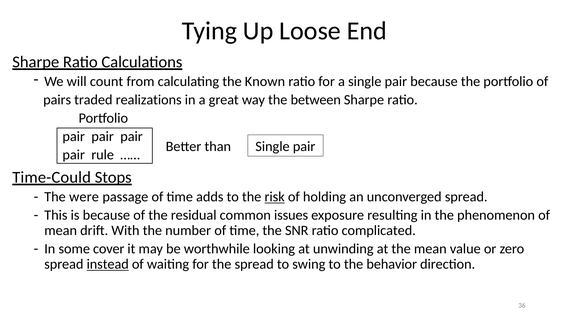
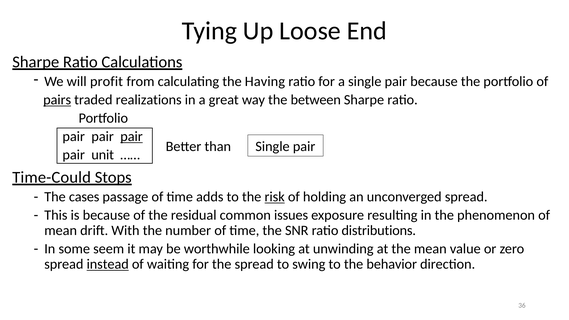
count: count -> profit (106, 82)
Known: Known -> Having (265, 82)
pairs underline: none -> present (57, 100)
pair underline: none -> present (132, 137)
rule: rule -> unit (103, 155)
were: were -> cases (84, 197)
complicated: complicated -> distributions (379, 231)
cover: cover -> seem (109, 249)
